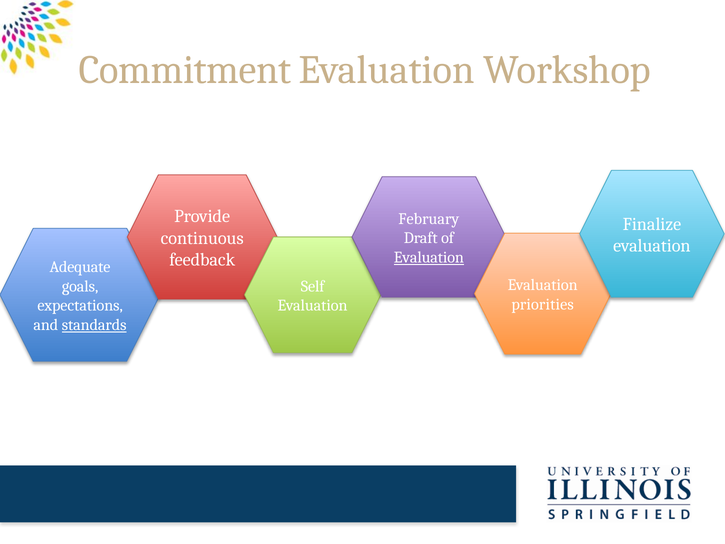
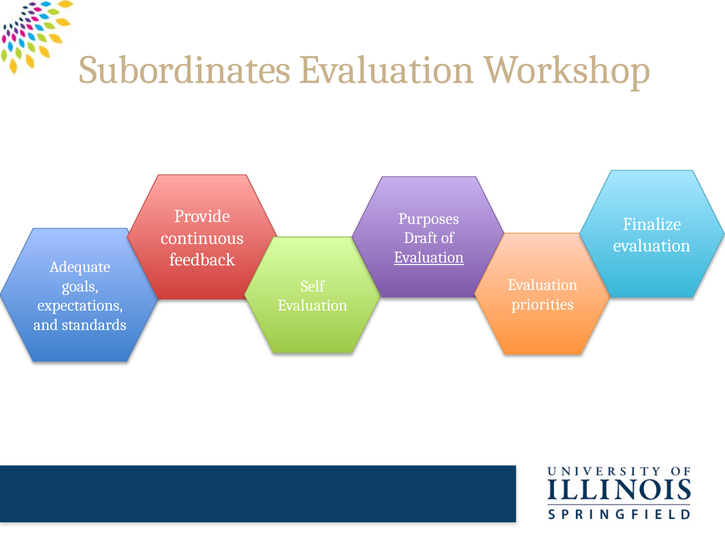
Commitment: Commitment -> Subordinates (185, 70)
February: February -> Purposes (429, 219)
standards underline: present -> none (94, 325)
